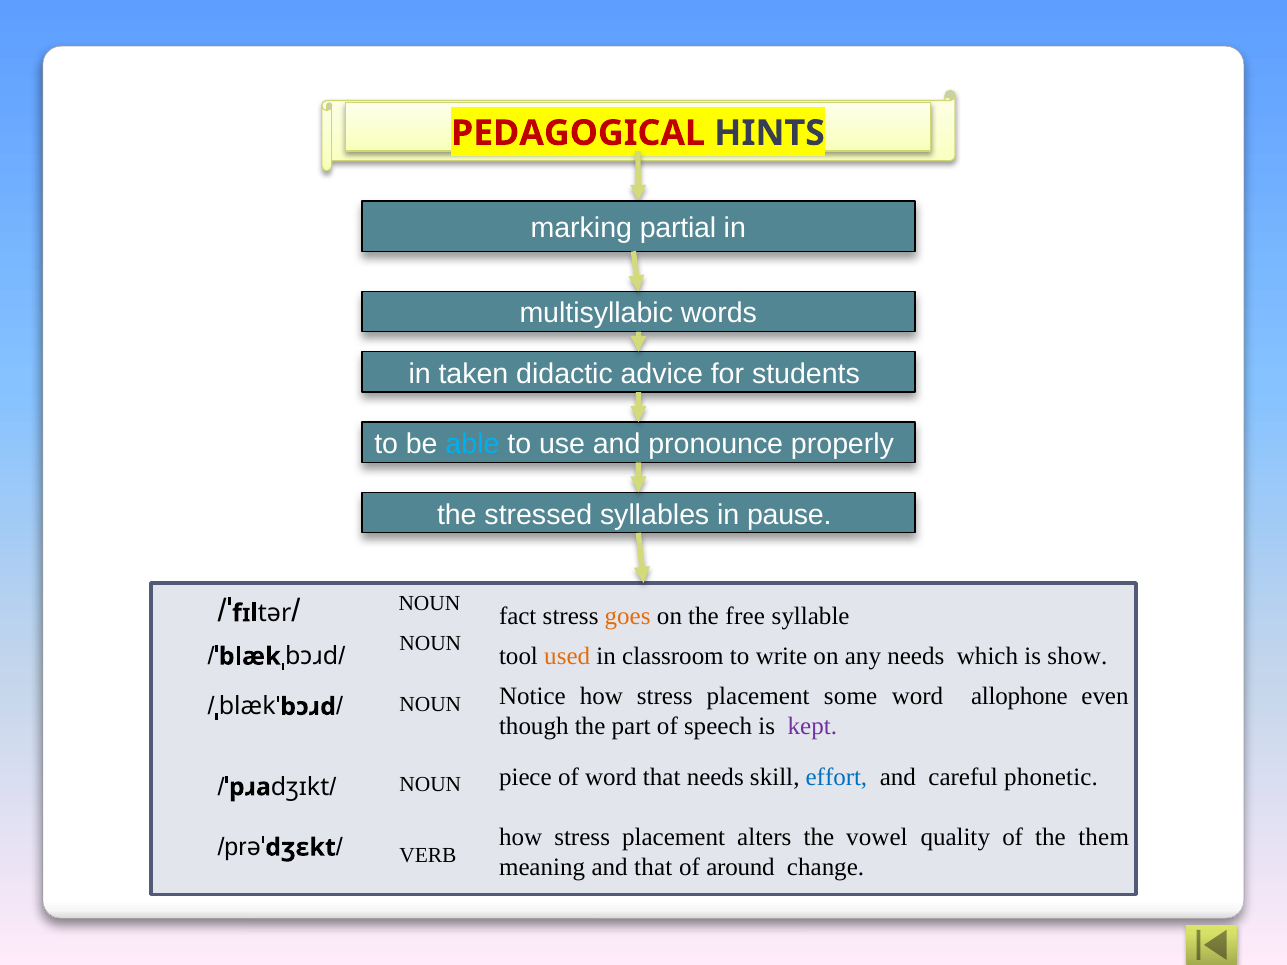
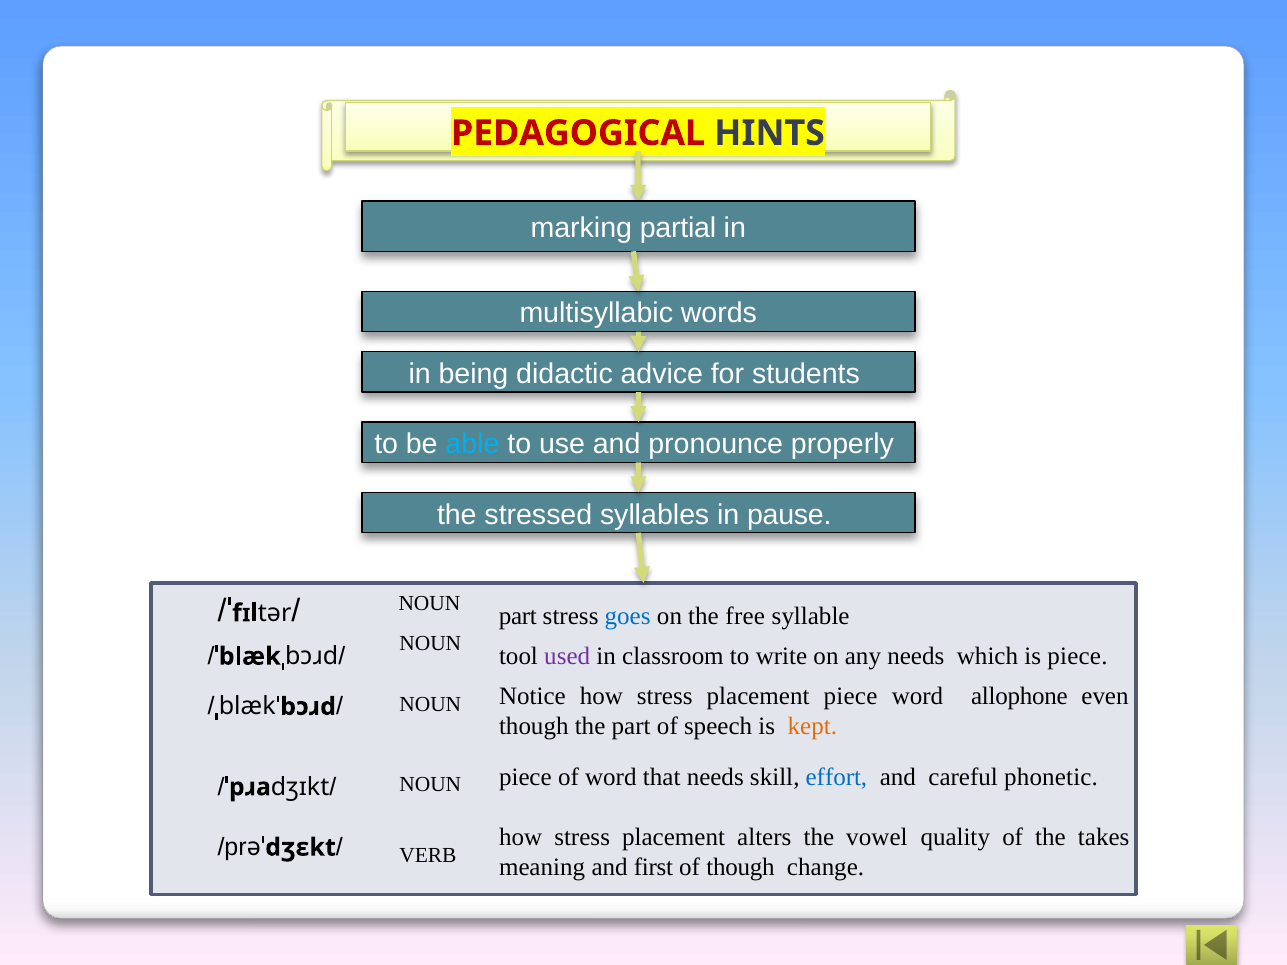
taken: taken -> being (473, 374)
fact: fact -> part (518, 616)
goes colour: orange -> blue (628, 616)
used colour: orange -> purple (567, 657)
is show: show -> piece (1077, 657)
placement some: some -> piece (851, 697)
kept colour: purple -> orange (812, 727)
them: them -> takes (1104, 837)
and that: that -> first (654, 868)
of around: around -> though (740, 868)
